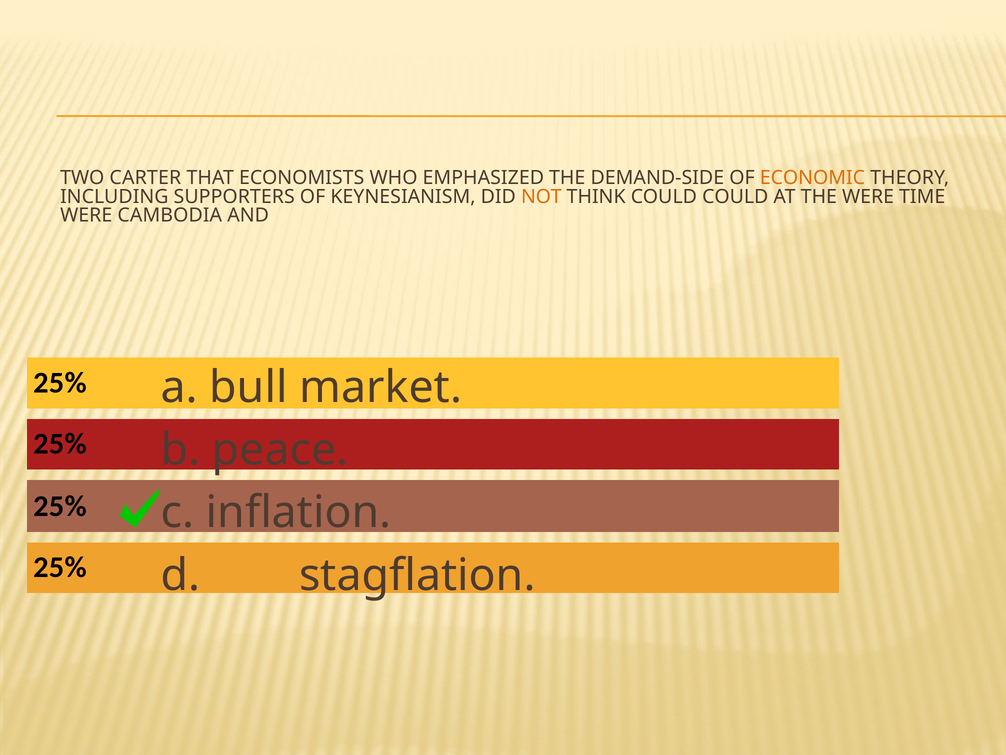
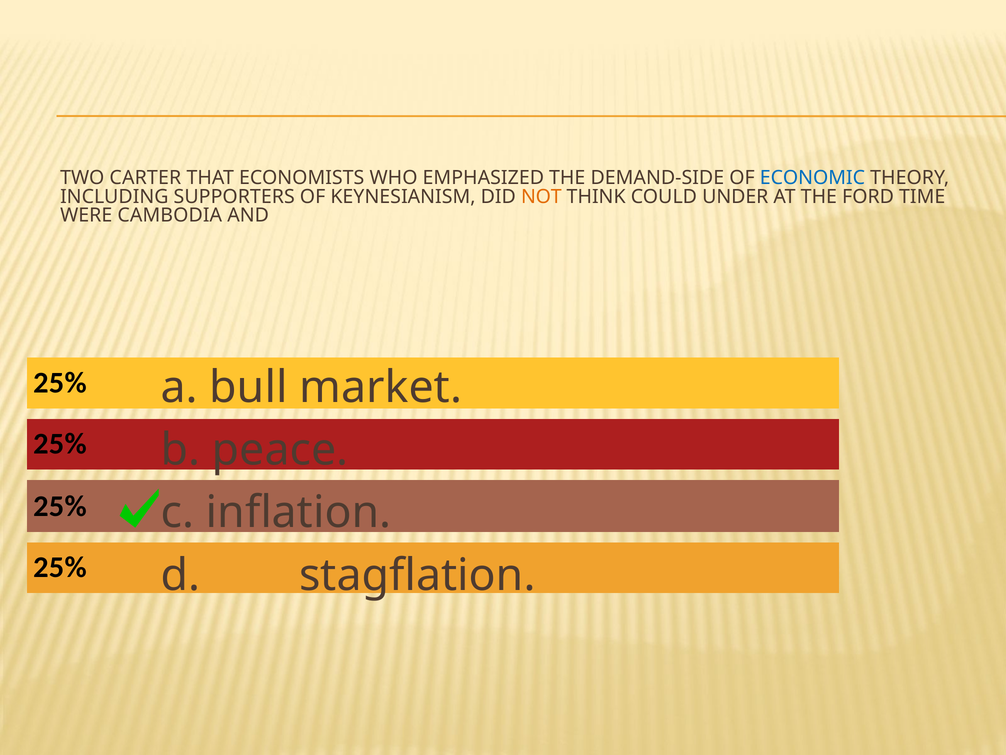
ECONOMIC colour: orange -> blue (812, 178)
COULD COULD: COULD -> UNDER (735, 197)
THE WERE: WERE -> FORD (868, 197)
